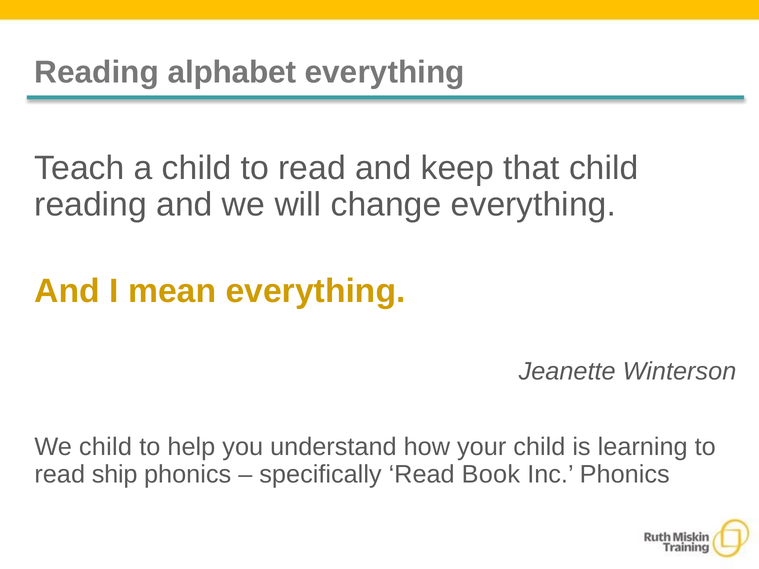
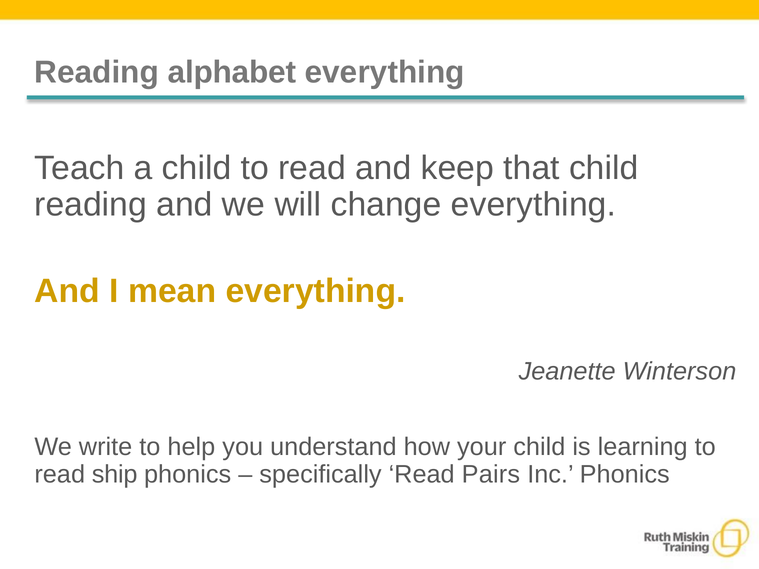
We child: child -> write (106, 447)
Book: Book -> Pairs (491, 474)
